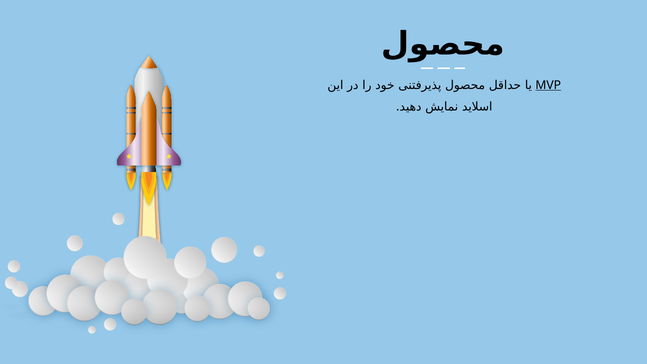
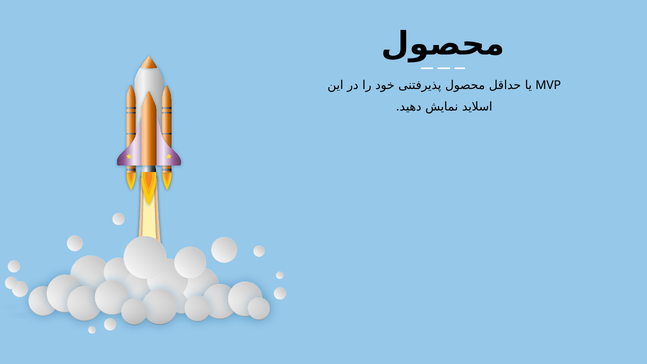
MVP underline: present -> none (548, 85)
